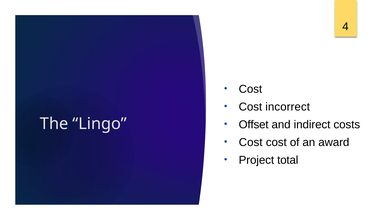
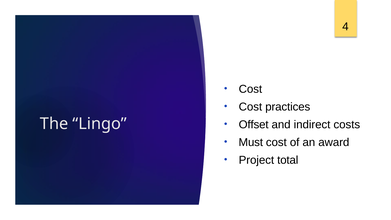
incorrect: incorrect -> practices (288, 107)
Cost: Cost -> Must (251, 142)
